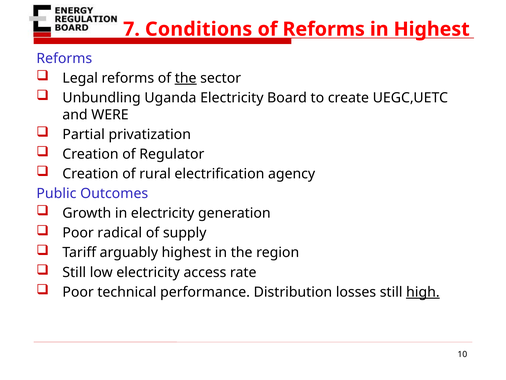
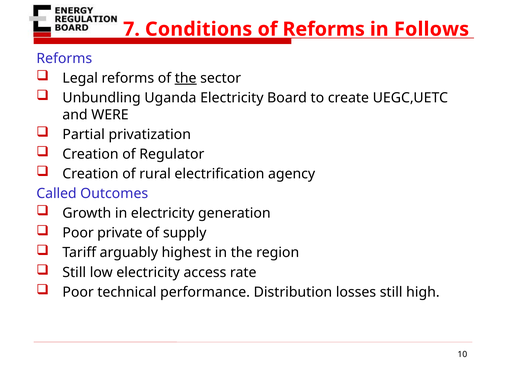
in Highest: Highest -> Follows (432, 29)
Public: Public -> Called (57, 193)
radical: radical -> private (120, 233)
high underline: present -> none (423, 292)
